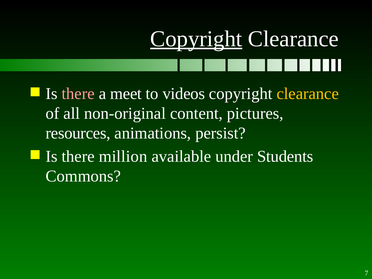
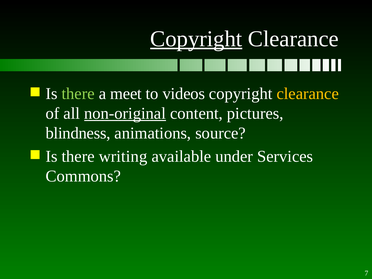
there colour: pink -> light green (78, 94)
non-original underline: none -> present (125, 113)
resources: resources -> blindness (78, 133)
persist: persist -> source (221, 133)
million: million -> writing (123, 156)
Students: Students -> Services (285, 156)
